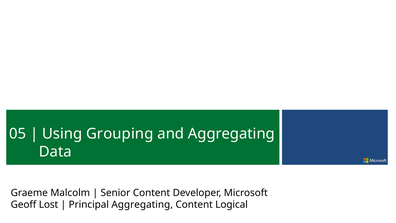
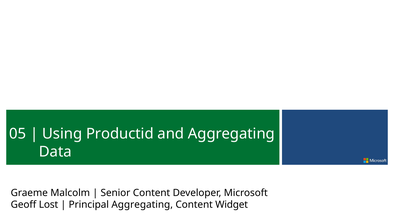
Grouping: Grouping -> Productid (120, 134)
Logical: Logical -> Widget (232, 204)
